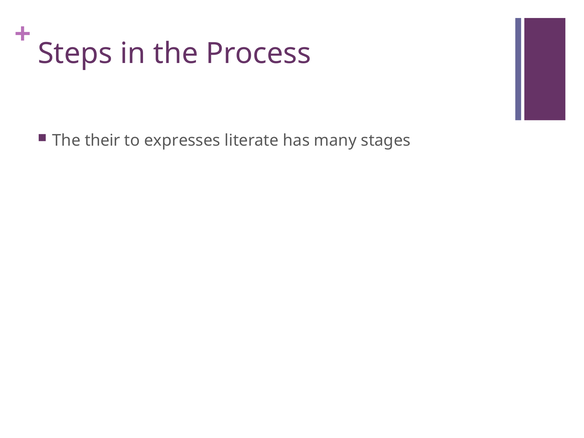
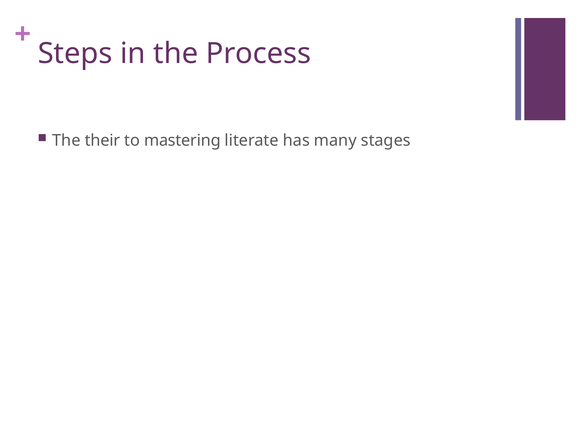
expresses: expresses -> mastering (182, 140)
